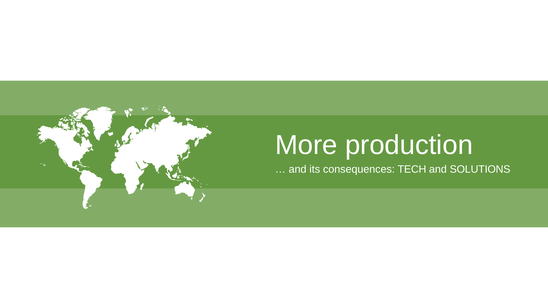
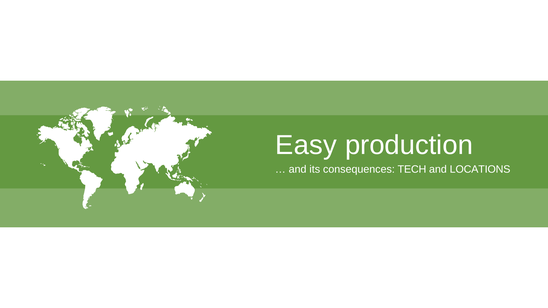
More: More -> Easy (306, 145)
SOLUTIONS: SOLUTIONS -> LOCATIONS (480, 169)
